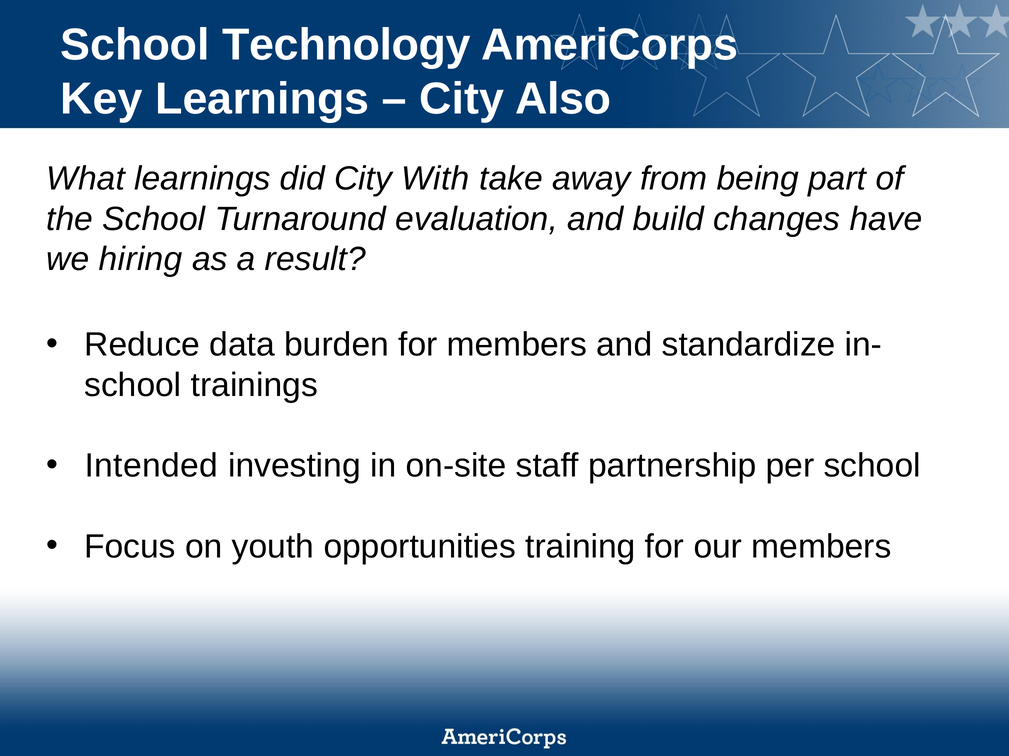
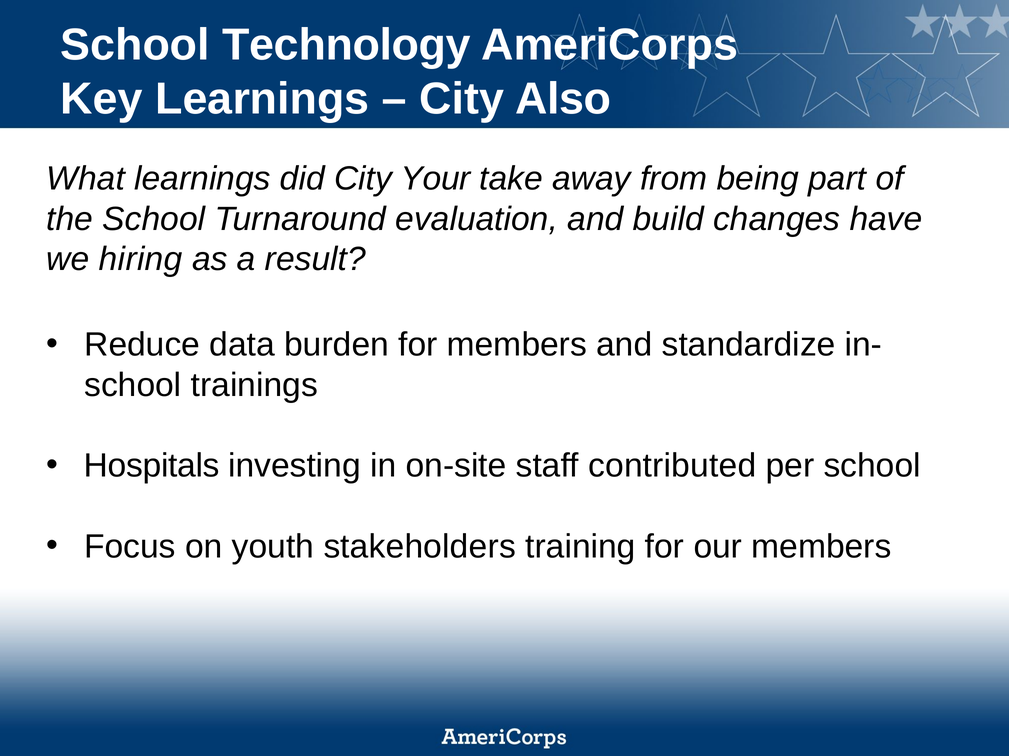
With: With -> Your (436, 179)
Intended: Intended -> Hospitals (152, 466)
partnership: partnership -> contributed (672, 466)
opportunities: opportunities -> stakeholders (420, 547)
